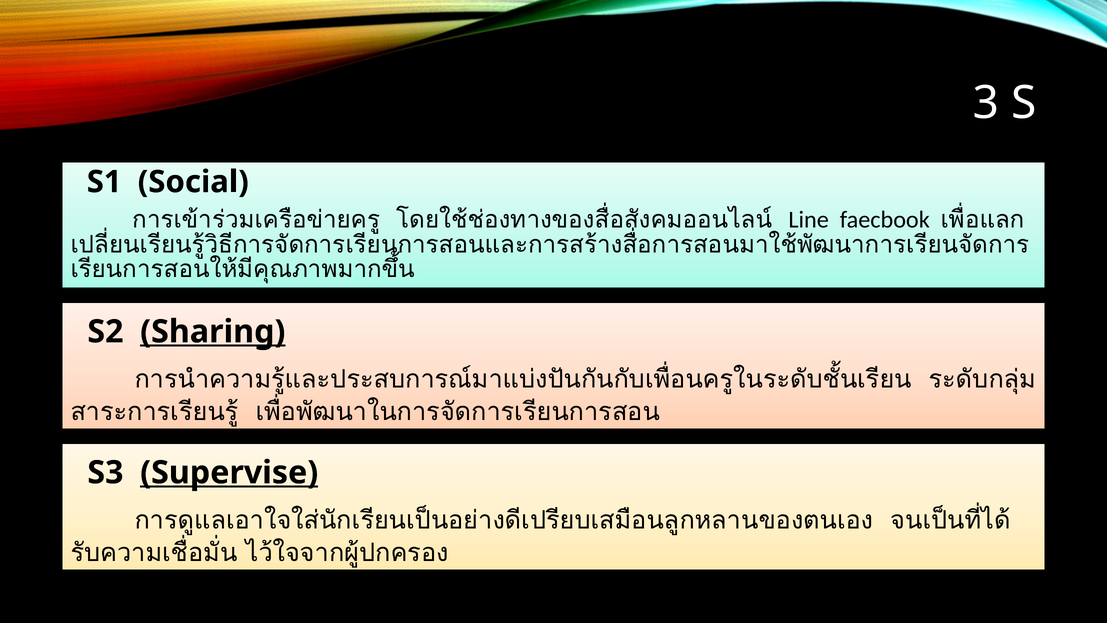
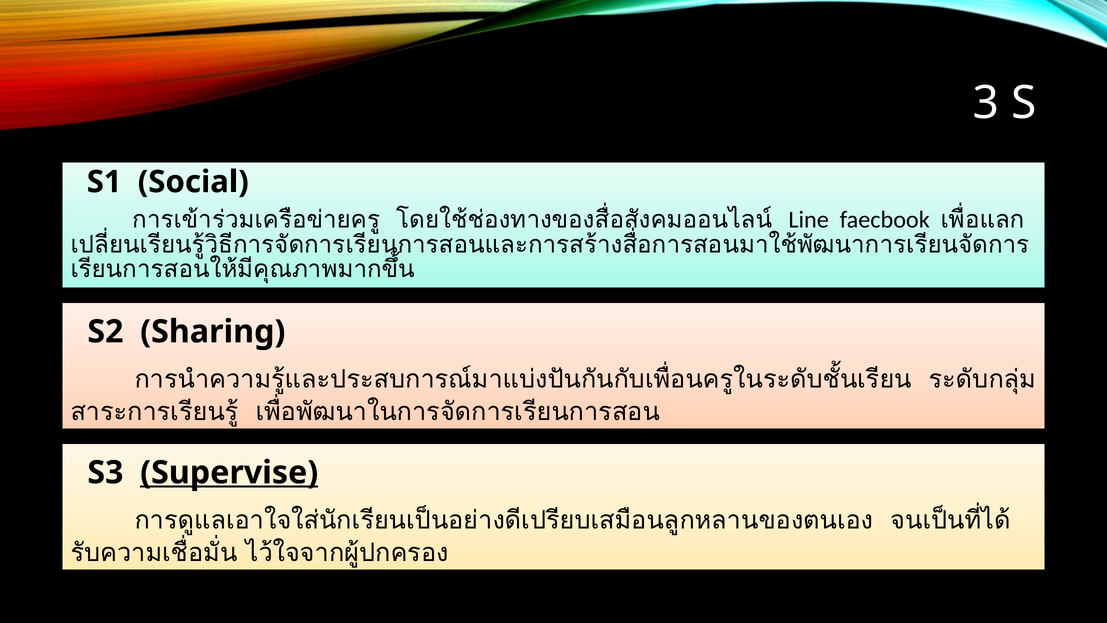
Sharing underline: present -> none (213, 332)
